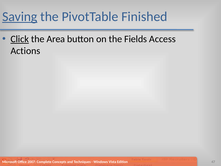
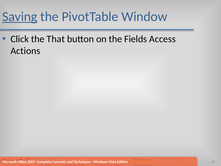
Finished: Finished -> Window (144, 17)
Click underline: present -> none (20, 39)
Area: Area -> That (56, 39)
